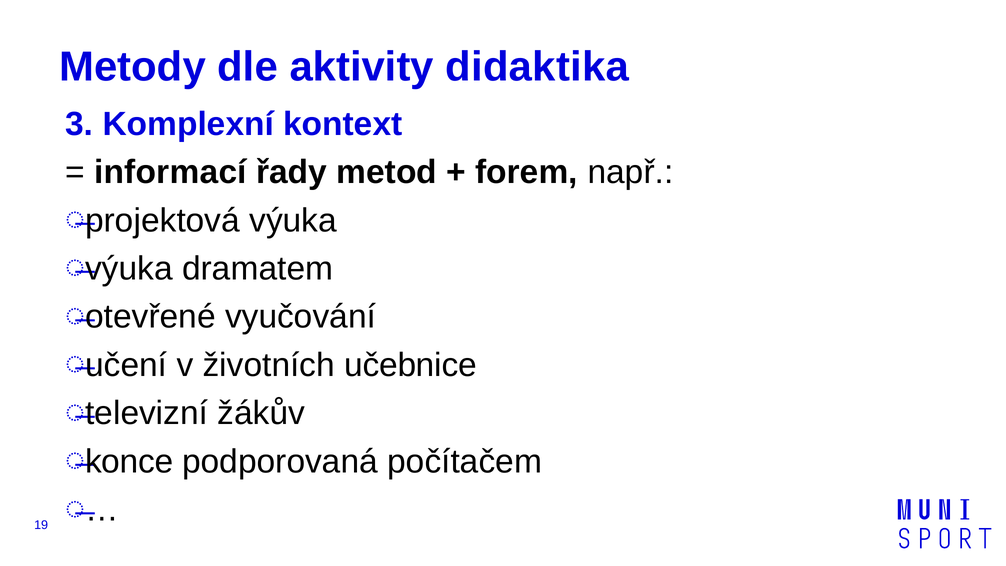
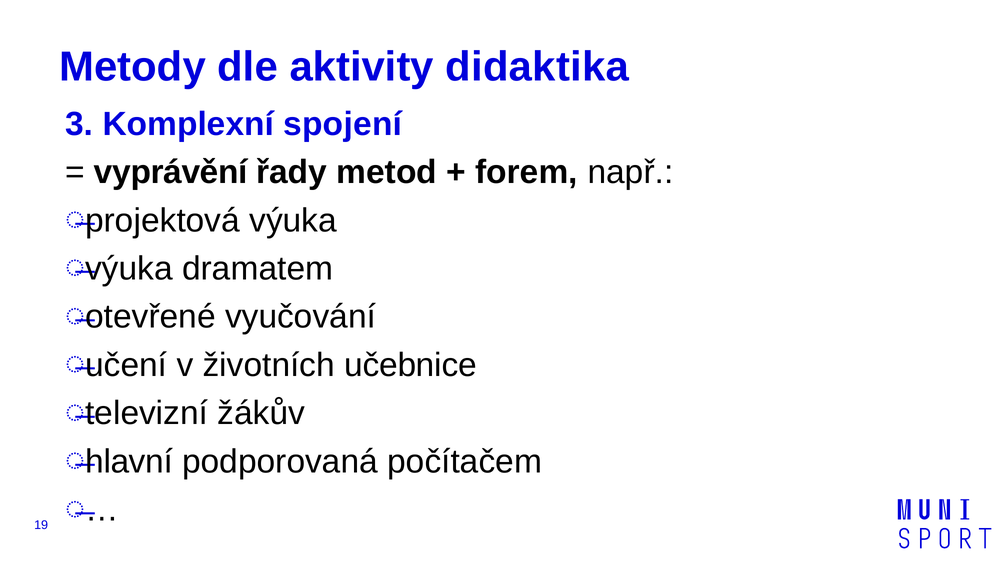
kontext: kontext -> spojení (343, 124)
informací: informací -> vyprávění (171, 172)
konce: konce -> hlavní (129, 461)
